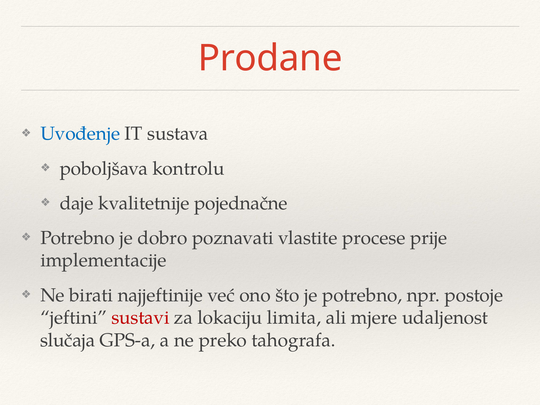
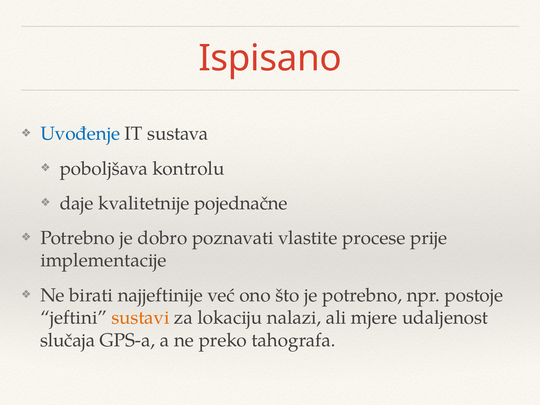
Prodane: Prodane -> Ispisano (270, 58)
sustavi colour: red -> orange (140, 318)
limita: limita -> nalazi (294, 318)
